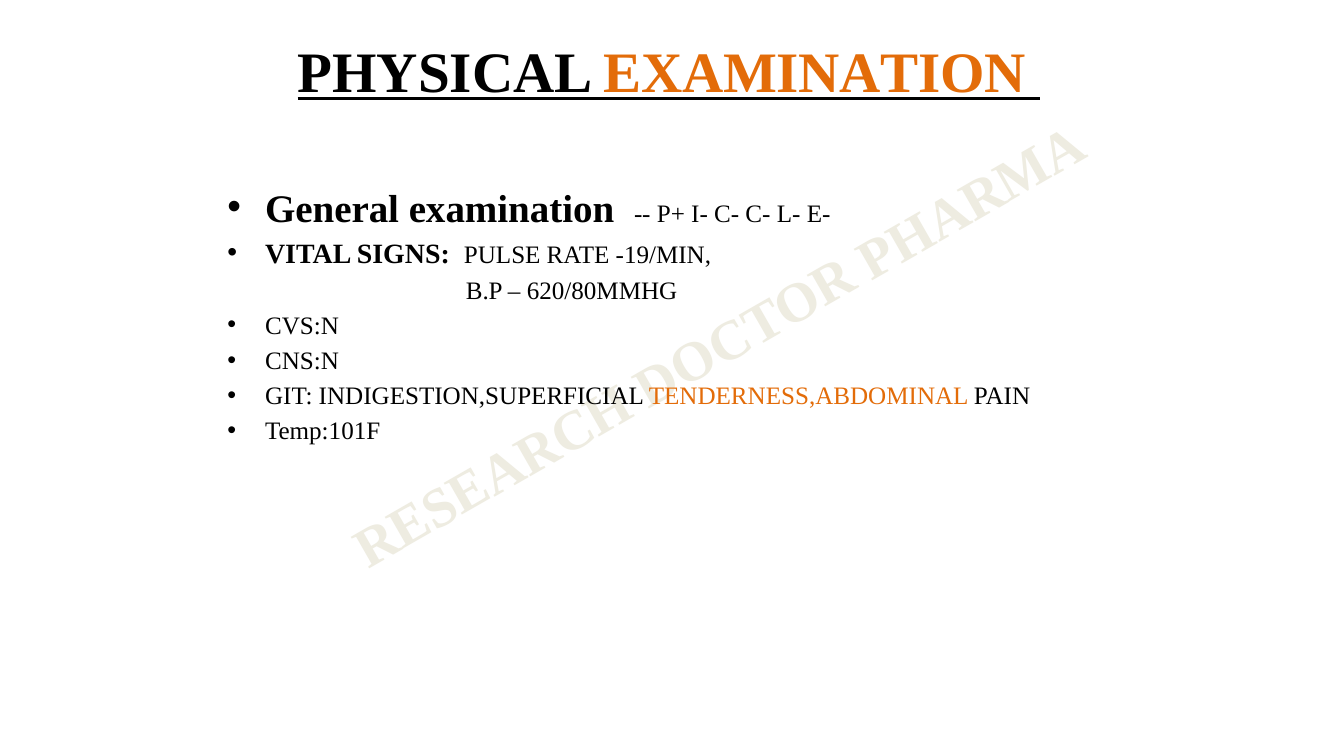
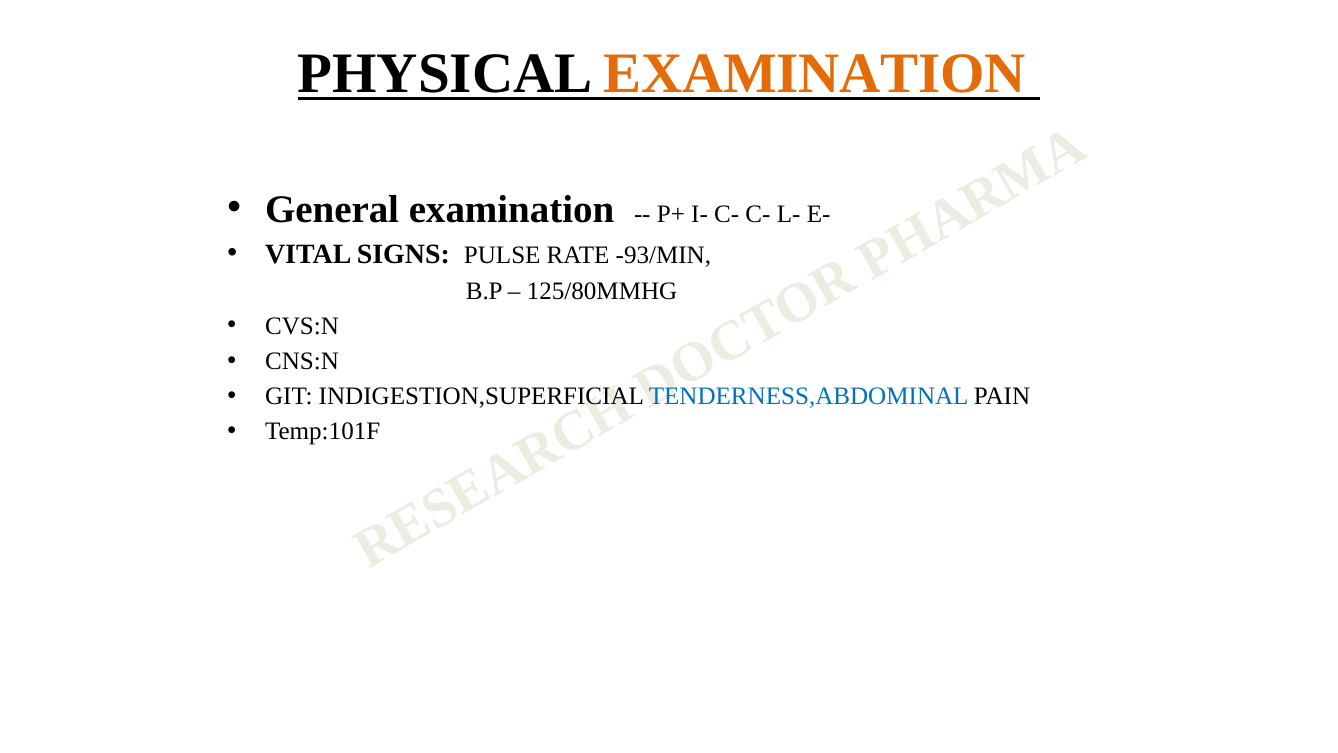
-19/MIN: -19/MIN -> -93/MIN (663, 255)
620/80MMHG: 620/80MMHG -> 125/80MMHG (602, 291)
TENDERNESS,ABDOMINAL colour: orange -> blue (809, 396)
